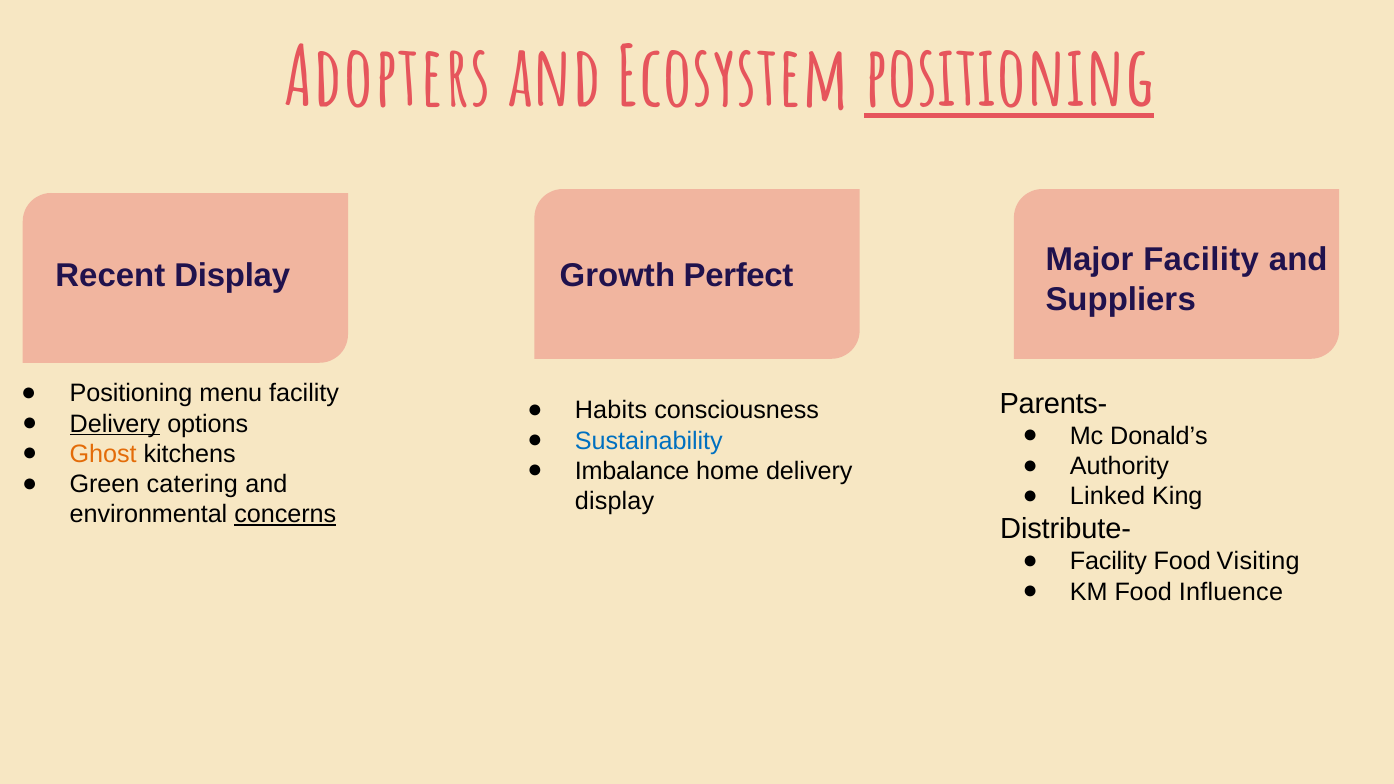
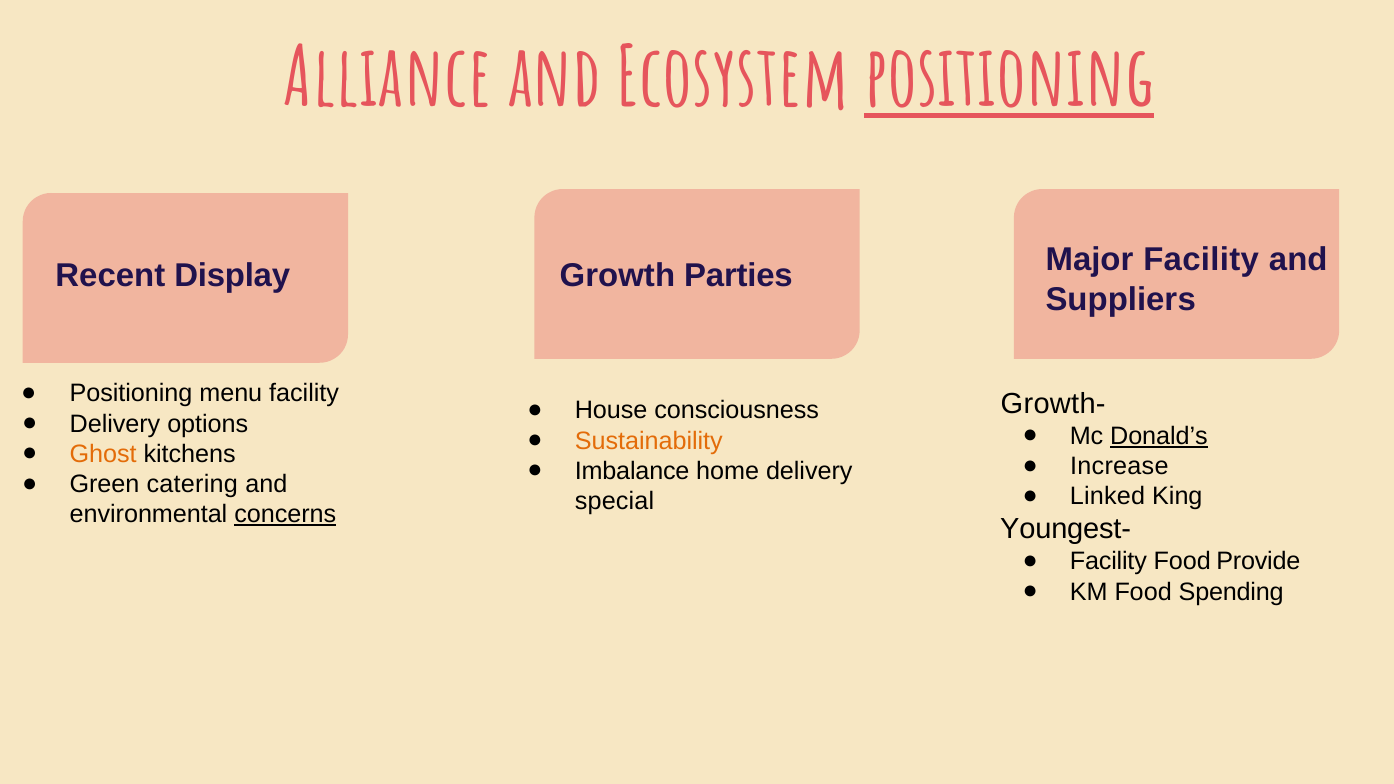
Adopters: Adopters -> Alliance (388, 79)
Perfect: Perfect -> Parties (738, 276)
Parents-: Parents- -> Growth- (1053, 404)
Habits: Habits -> House (611, 411)
Delivery underline: present -> none (115, 424)
Donald’s underline: none -> present (1159, 436)
Sustainability colour: blue -> orange (649, 441)
Authority: Authority -> Increase (1119, 466)
display: display -> special (615, 501)
Distribute-: Distribute- -> Youngest- (1066, 529)
Visiting: Visiting -> Provide (1258, 562)
Influence: Influence -> Spending (1231, 592)
